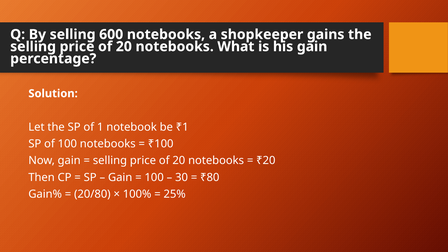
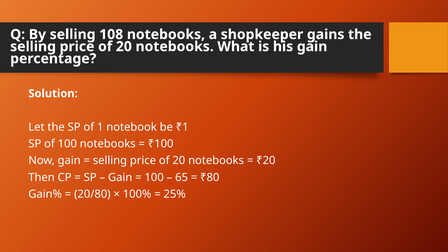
600: 600 -> 108 (111, 34)
30: 30 -> 65 (182, 177)
